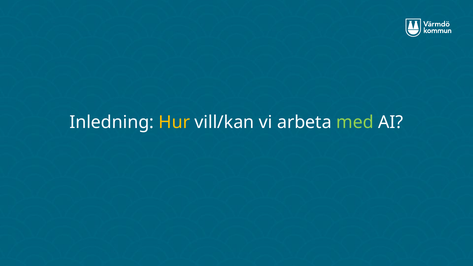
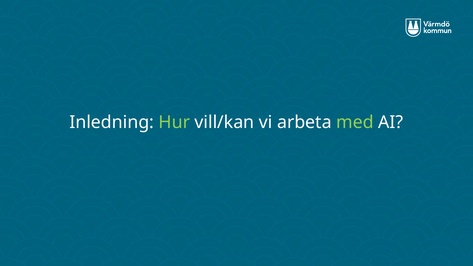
Hur colour: yellow -> light green (174, 122)
